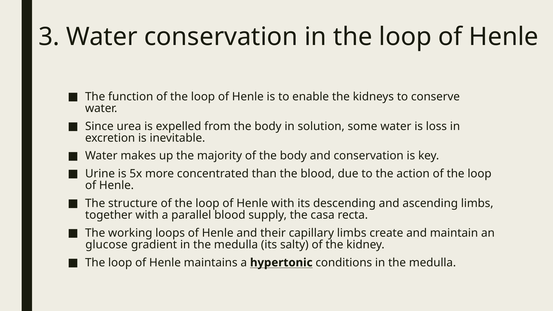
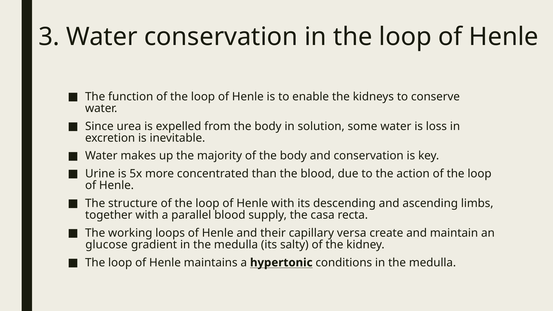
capillary limbs: limbs -> versa (352, 233)
